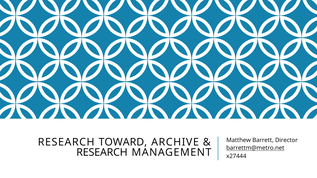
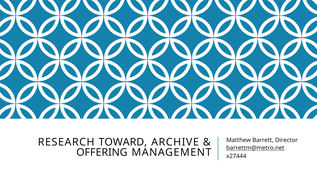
RESEARCH: RESEARCH -> OFFERING (102, 153)
